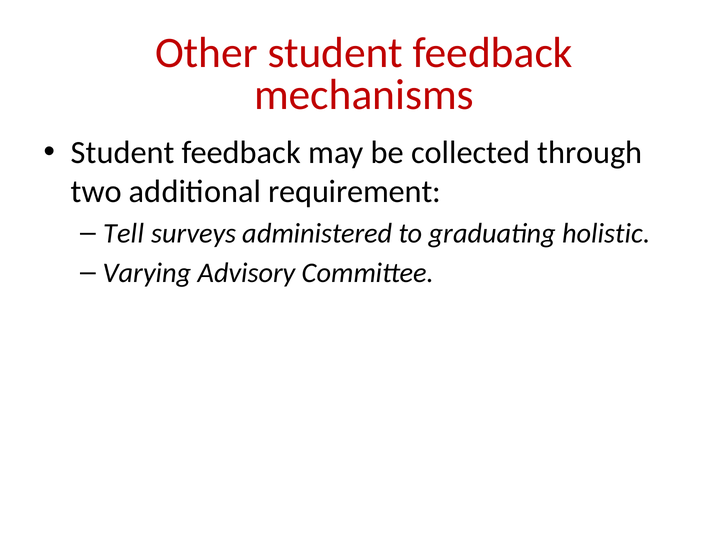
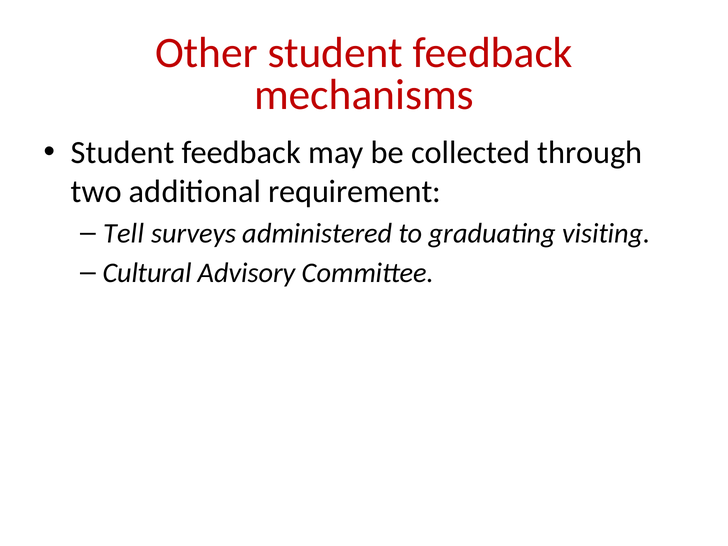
holistic: holistic -> visiting (606, 233)
Varying: Varying -> Cultural (147, 273)
